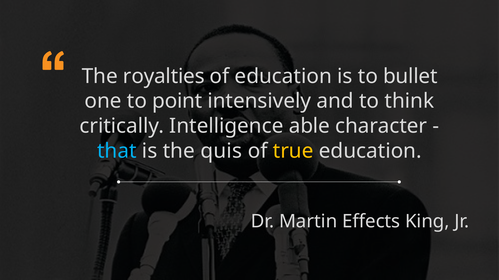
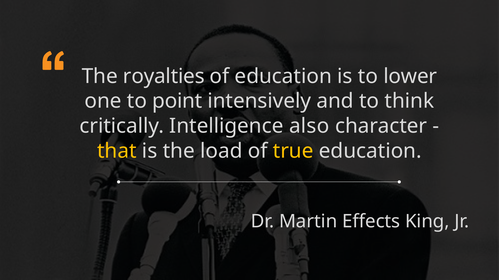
bullet: bullet -> lower (410, 76)
able: able -> also (309, 126)
that colour: light blue -> yellow (117, 151)
quis: quis -> load (221, 151)
